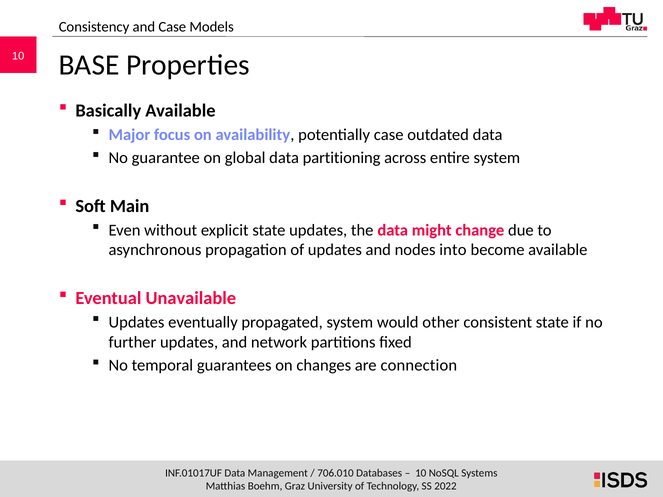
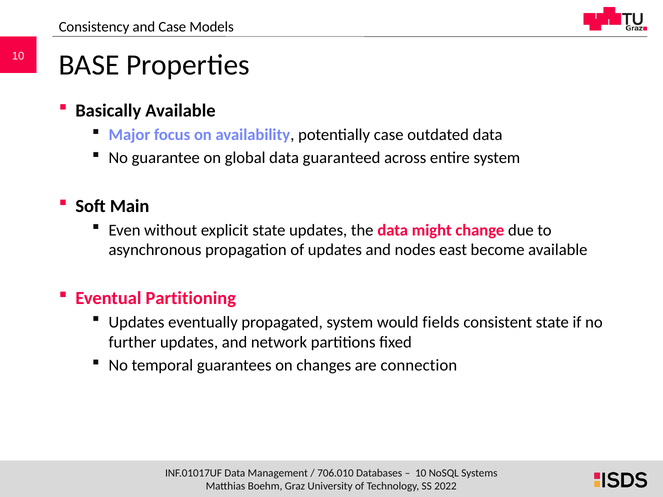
partitioning: partitioning -> guaranteed (342, 158)
into: into -> east (453, 250)
Unavailable: Unavailable -> Partitioning (191, 298)
other: other -> fields (441, 322)
